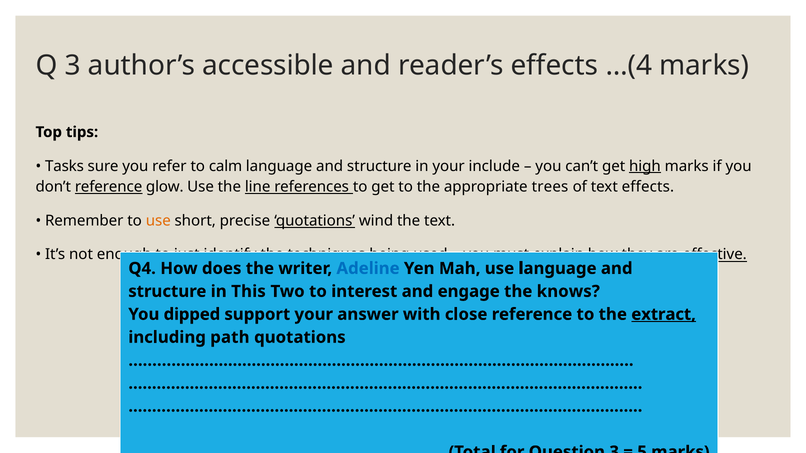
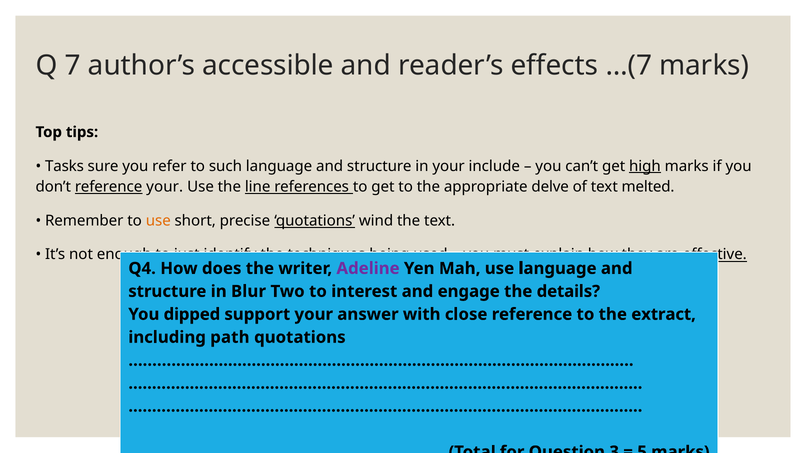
Q 3: 3 -> 7 (73, 65)
…(4: …(4 -> …(7 (629, 65)
calm: calm -> such (225, 166)
reference glow: glow -> your (165, 187)
trees: trees -> delve (550, 187)
text effects: effects -> melted (648, 187)
Adeline colour: blue -> purple (368, 269)
This: This -> Blur (248, 292)
knows: knows -> details (568, 292)
extract underline: present -> none (664, 315)
